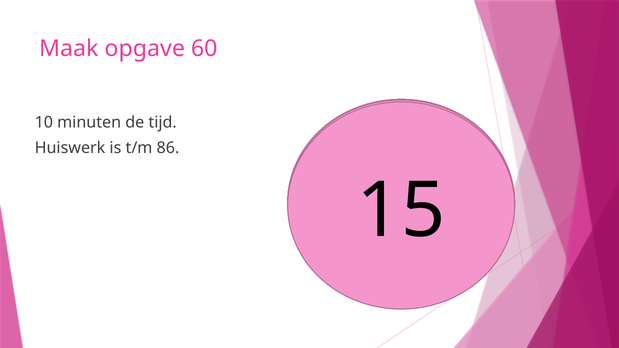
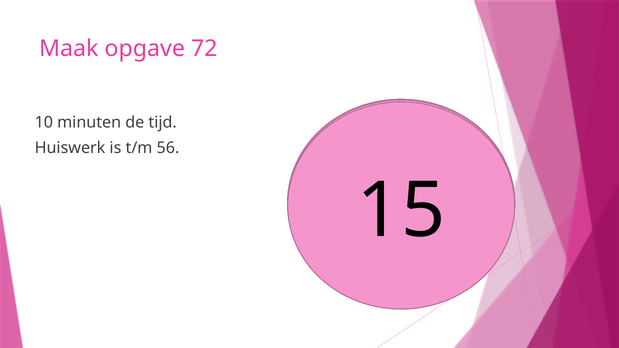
60: 60 -> 72 (204, 49)
86: 86 -> 56 (168, 148)
